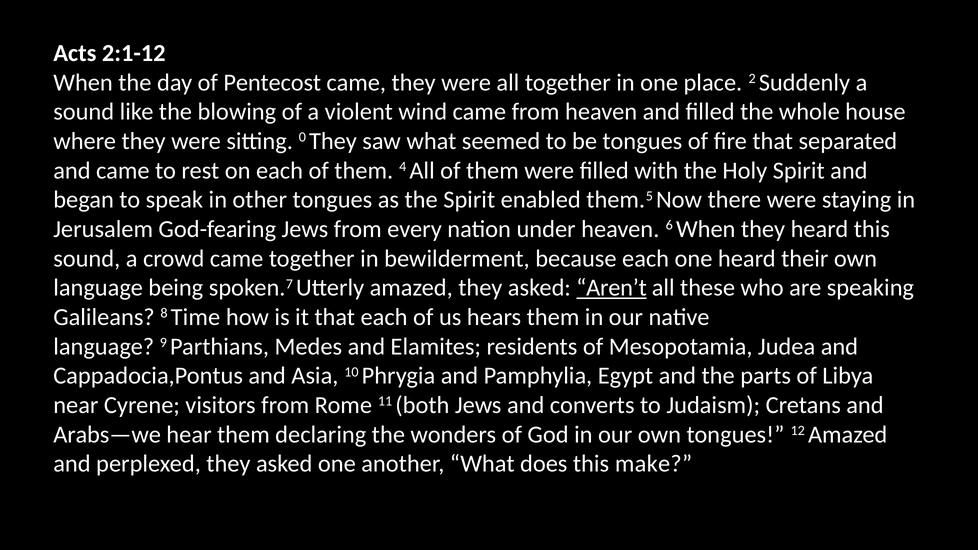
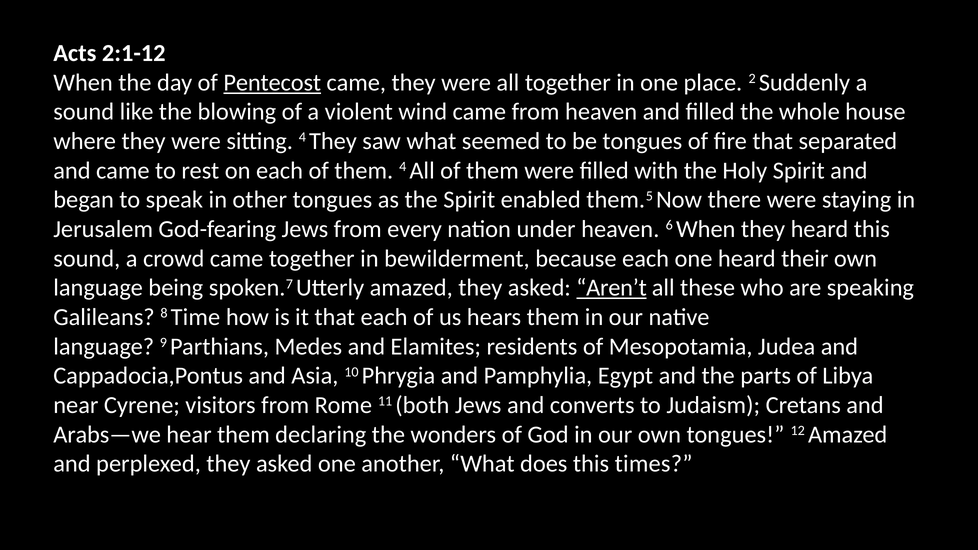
Pentecost underline: none -> present (272, 83)
sitting 0: 0 -> 4 (302, 137)
make: make -> times (654, 464)
